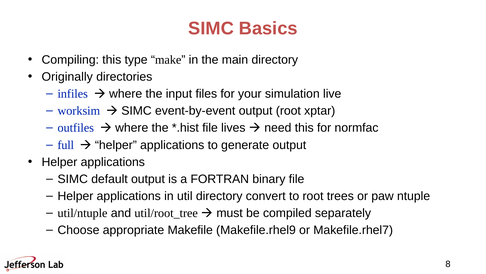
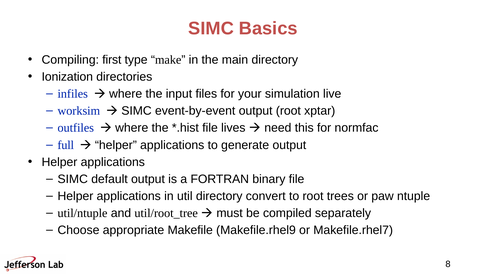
Compiling this: this -> first (112, 60)
Originally: Originally -> Ionization (67, 77)
